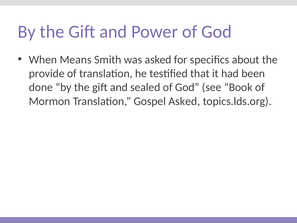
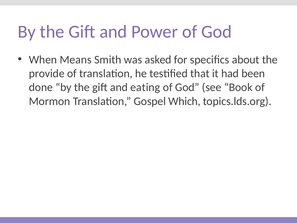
sealed: sealed -> eating (145, 87)
Gospel Asked: Asked -> Which (184, 101)
